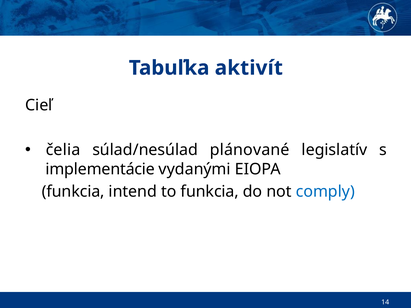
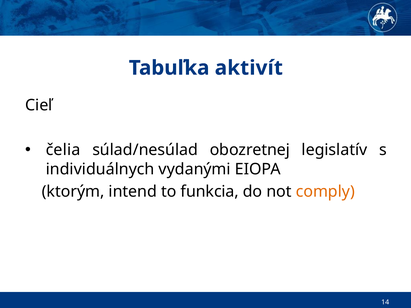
plánované: plánované -> obozretnej (250, 150)
implementácie: implementácie -> individuálnych (100, 169)
funkcia: funkcia -> ktorým (73, 192)
comply colour: blue -> orange (325, 192)
